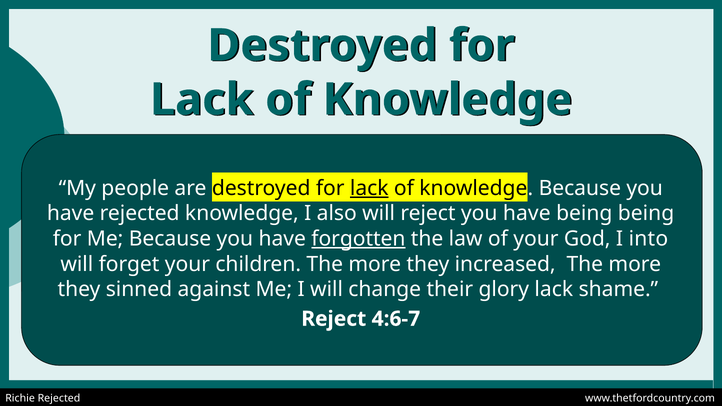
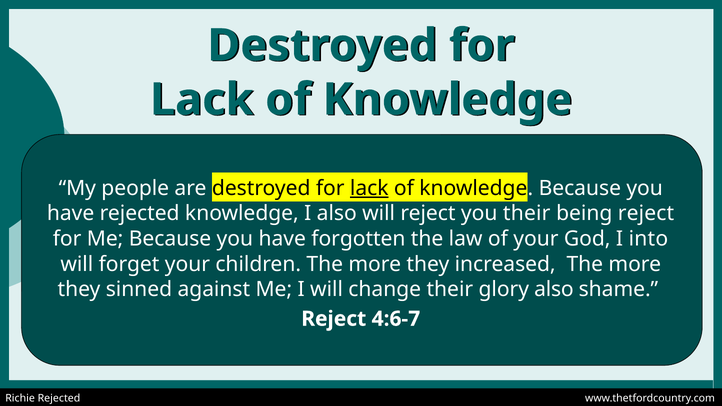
reject you have: have -> their (527, 214)
being being: being -> reject (646, 214)
forgotten underline: present -> none (358, 239)
glory lack: lack -> also (554, 289)
